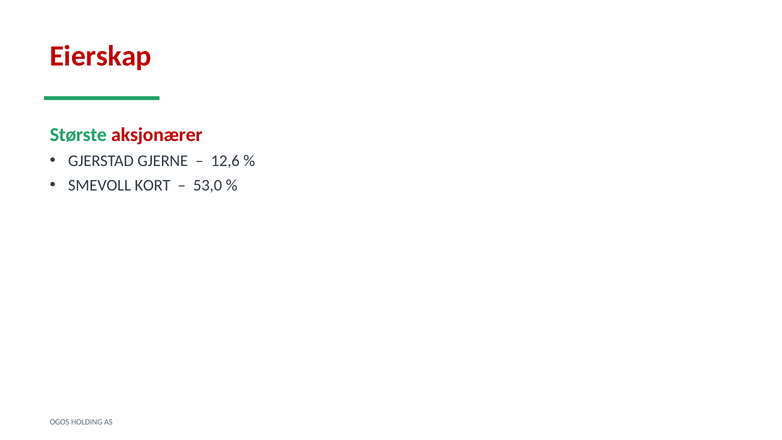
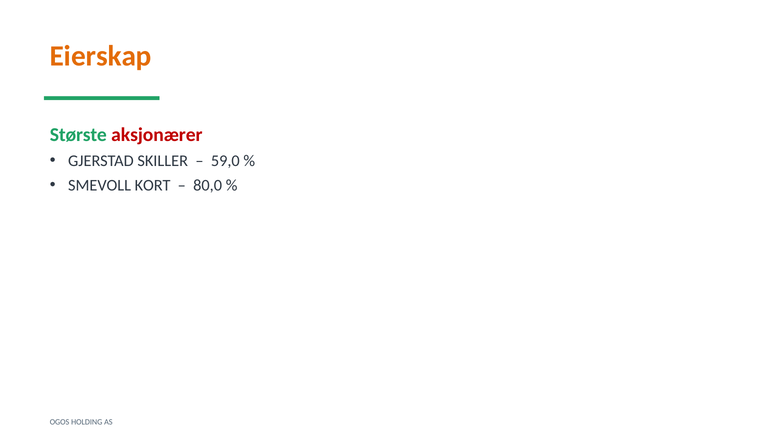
Eierskap colour: red -> orange (101, 56)
GJERNE: GJERNE -> SKILLER (163, 161)
12,6: 12,6 -> 59,0 (225, 161)
53,0: 53,0 -> 80,0 (208, 185)
